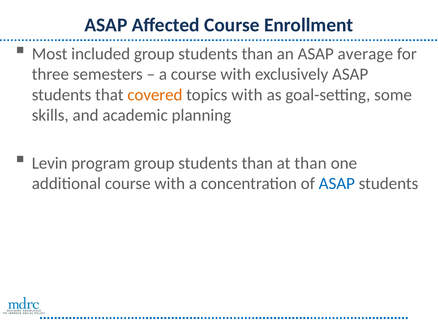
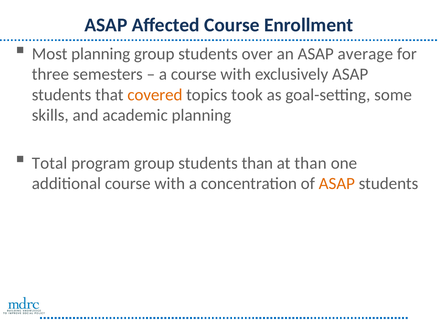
Most included: included -> planning (101, 54)
than: than -> over (257, 54)
topics with: with -> took (247, 95)
Levin: Levin -> Total (50, 163)
ASAP colour: blue -> orange (337, 183)
